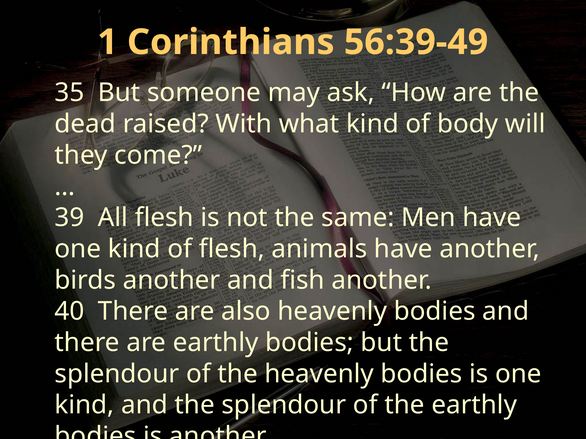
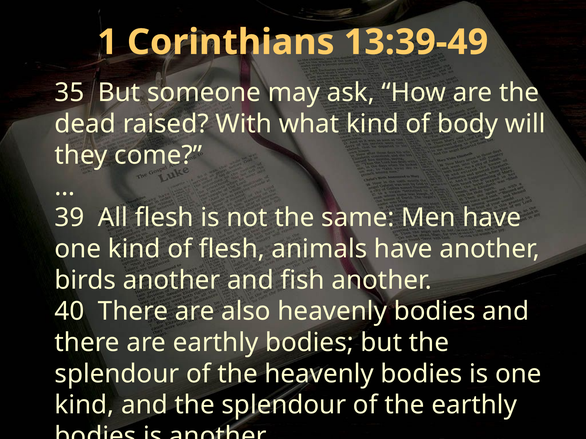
56:39-49: 56:39-49 -> 13:39-49 (416, 42)
